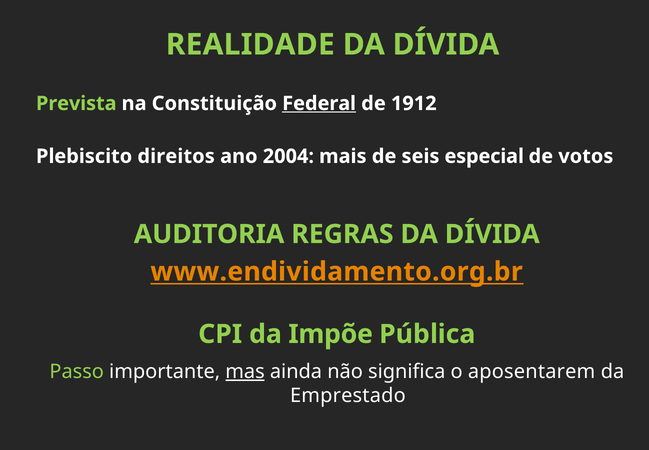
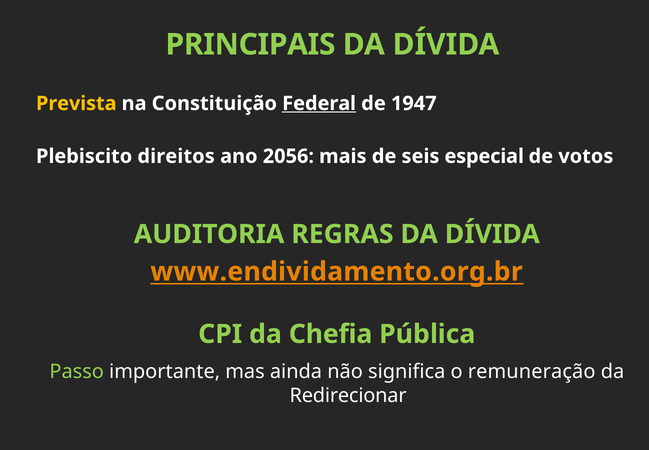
REALIDADE: REALIDADE -> PRINCIPAIS (251, 45)
Prevista colour: light green -> yellow (76, 103)
1912: 1912 -> 1947 (414, 103)
2004: 2004 -> 2056 (288, 156)
Impõe: Impõe -> Chefia (331, 334)
mas underline: present -> none (245, 371)
aposentarem: aposentarem -> remuneração (532, 371)
Emprestado: Emprestado -> Redirecionar (348, 395)
